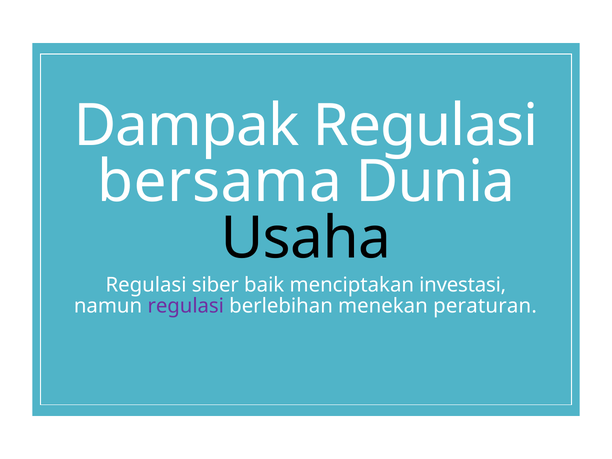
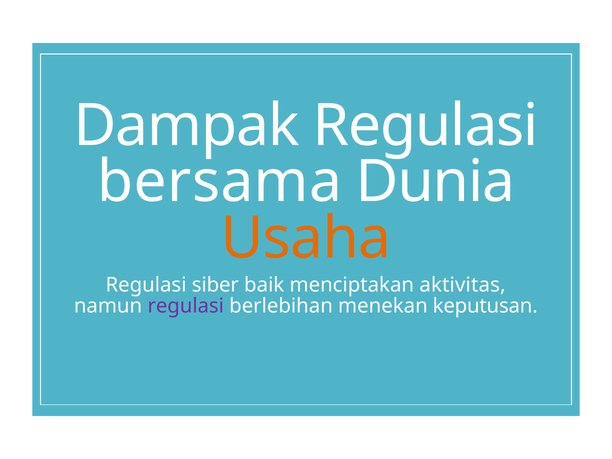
Usaha colour: black -> orange (306, 238)
investasi: investasi -> aktivitas (462, 285)
peraturan: peraturan -> keputusan (485, 306)
